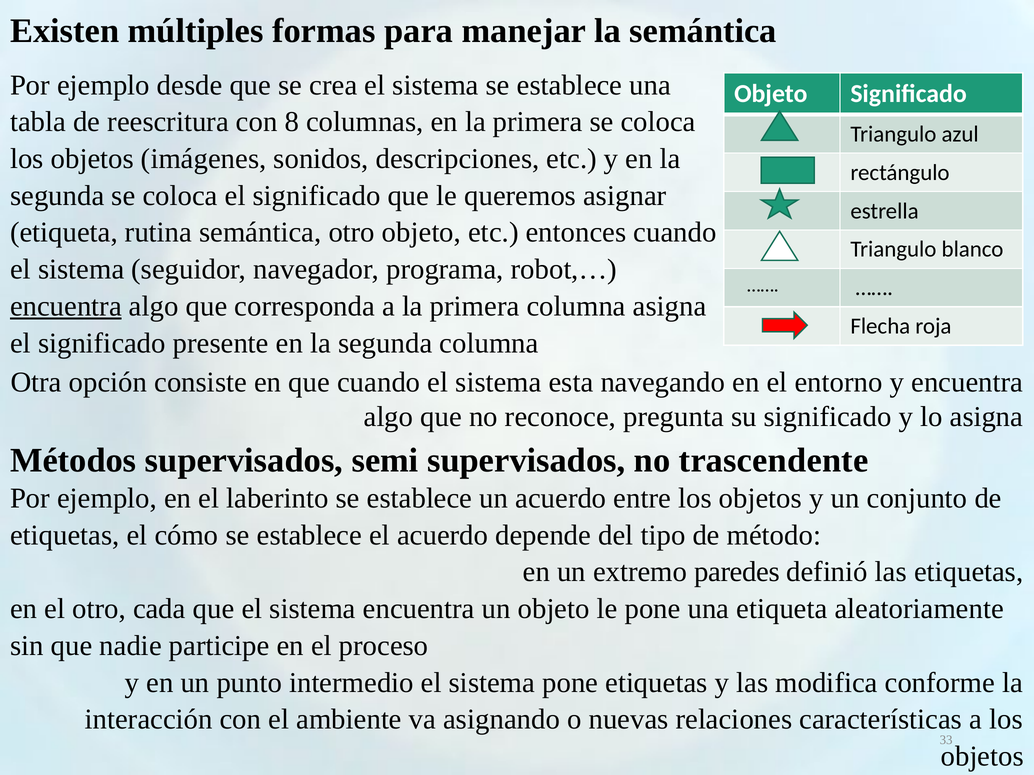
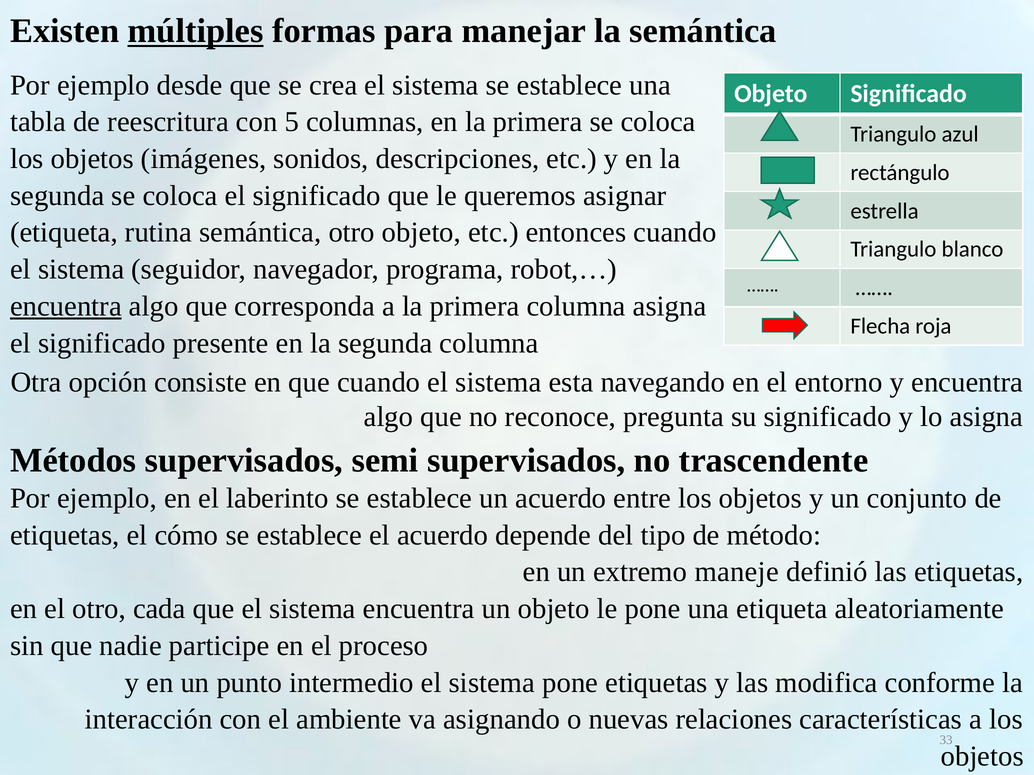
múltiples underline: none -> present (196, 31)
8: 8 -> 5 (292, 122)
paredes: paredes -> maneje (737, 572)
